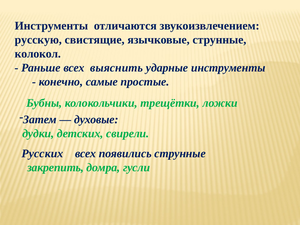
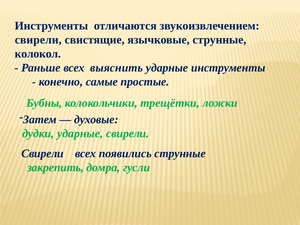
русскую: русскую -> свирели (38, 40)
дудки детских: детских -> ударные (80, 133)
Русских: Русских -> Свирели (43, 154)
